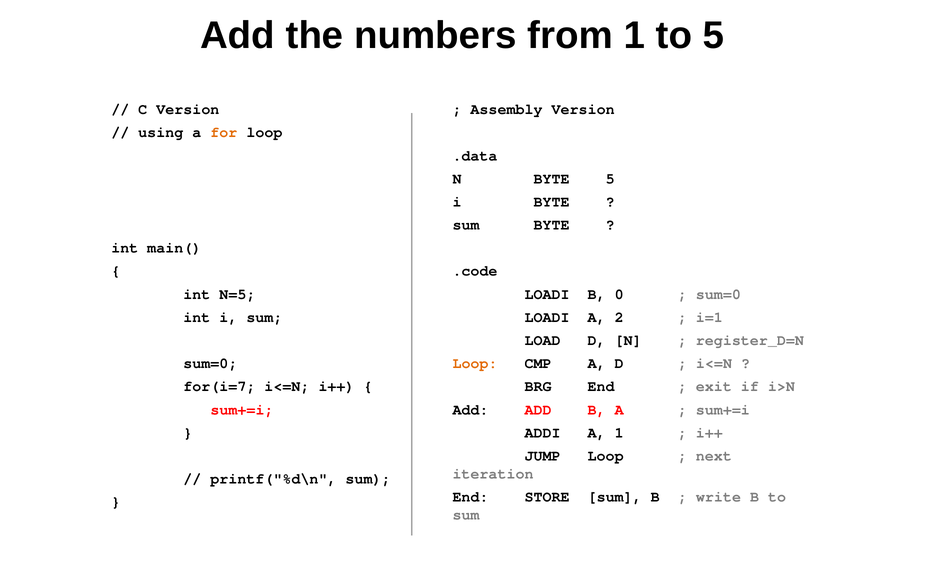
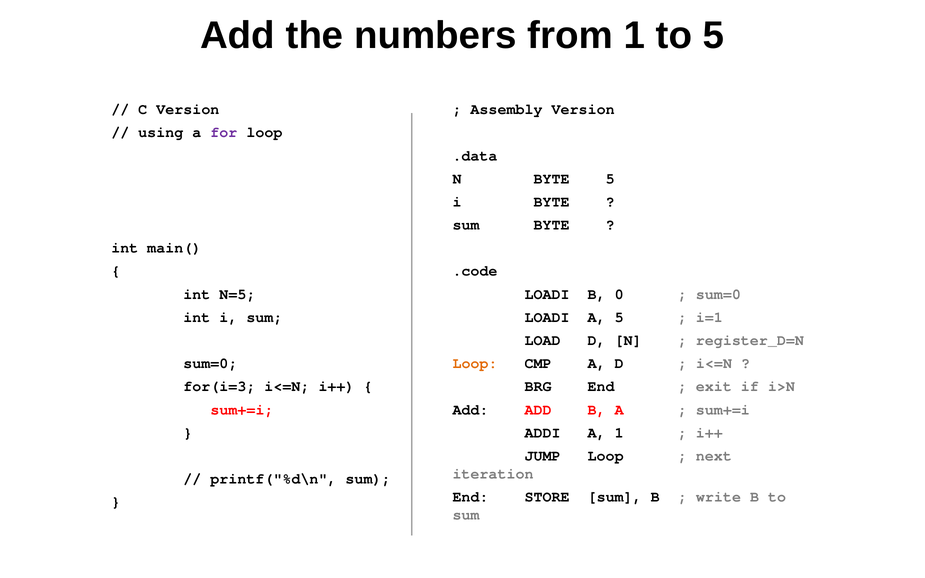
for colour: orange -> purple (224, 133)
A 2: 2 -> 5 (619, 317)
for(i=7: for(i=7 -> for(i=3 (219, 387)
